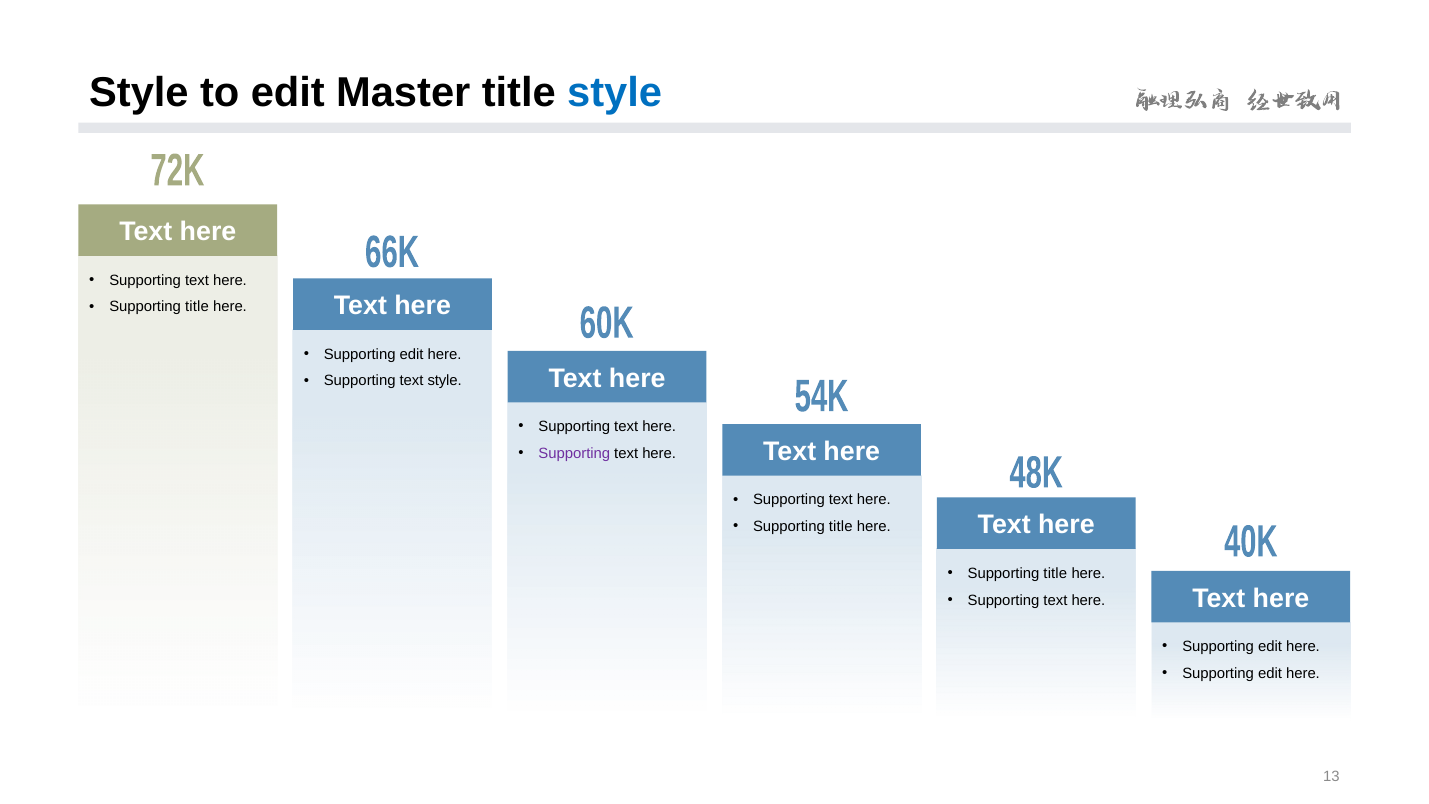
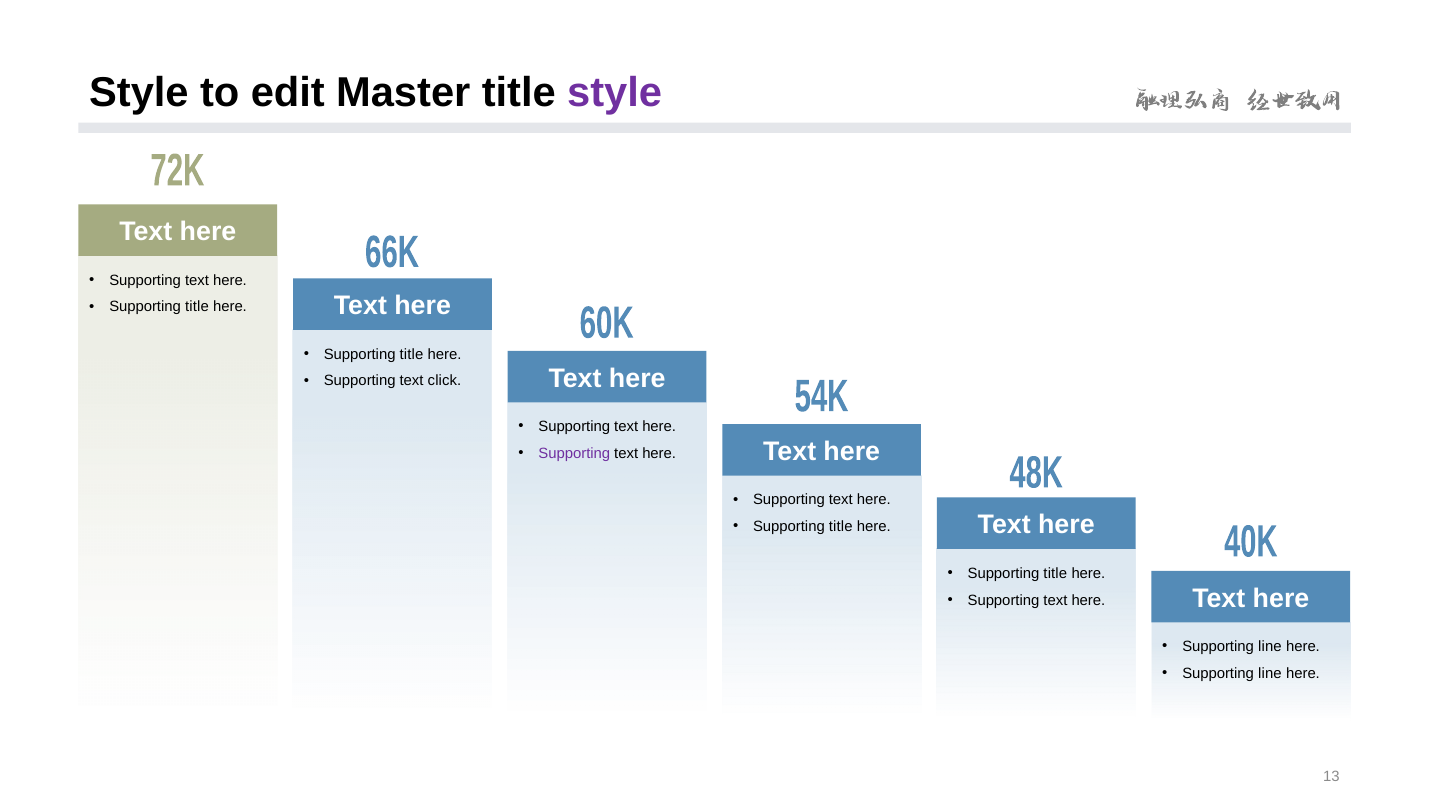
style colour: blue -> purple (615, 92)
edit: edit -> title (412, 354)
text style: style -> click (445, 381)
edit: edit -> line (1270, 647)
edit: edit -> line (1270, 673)
